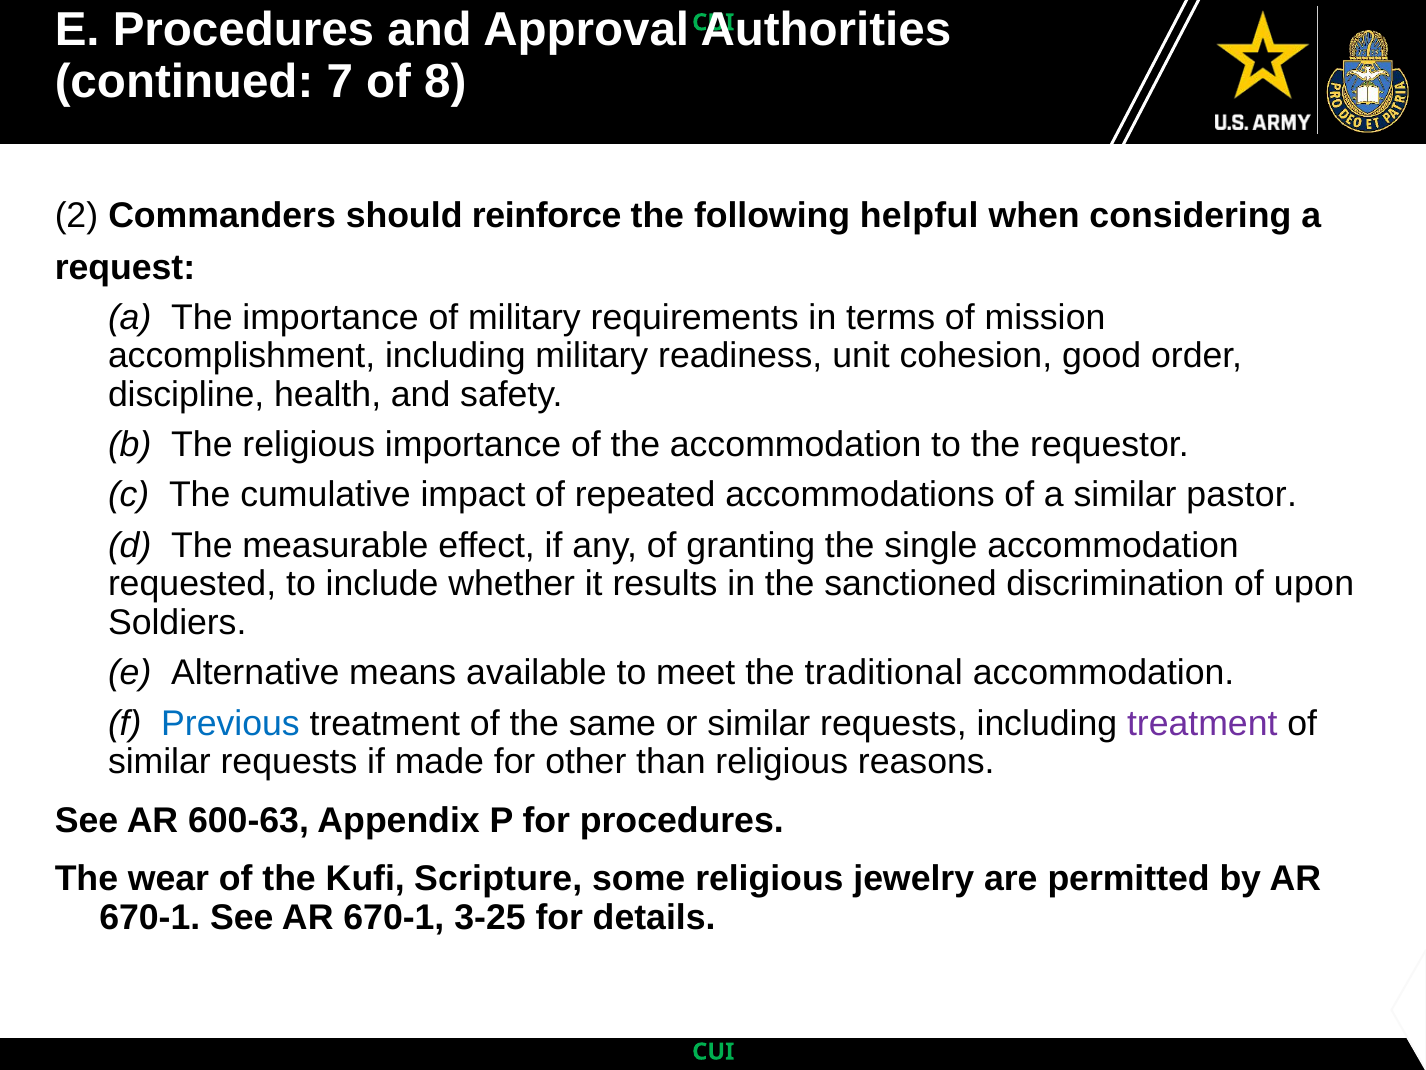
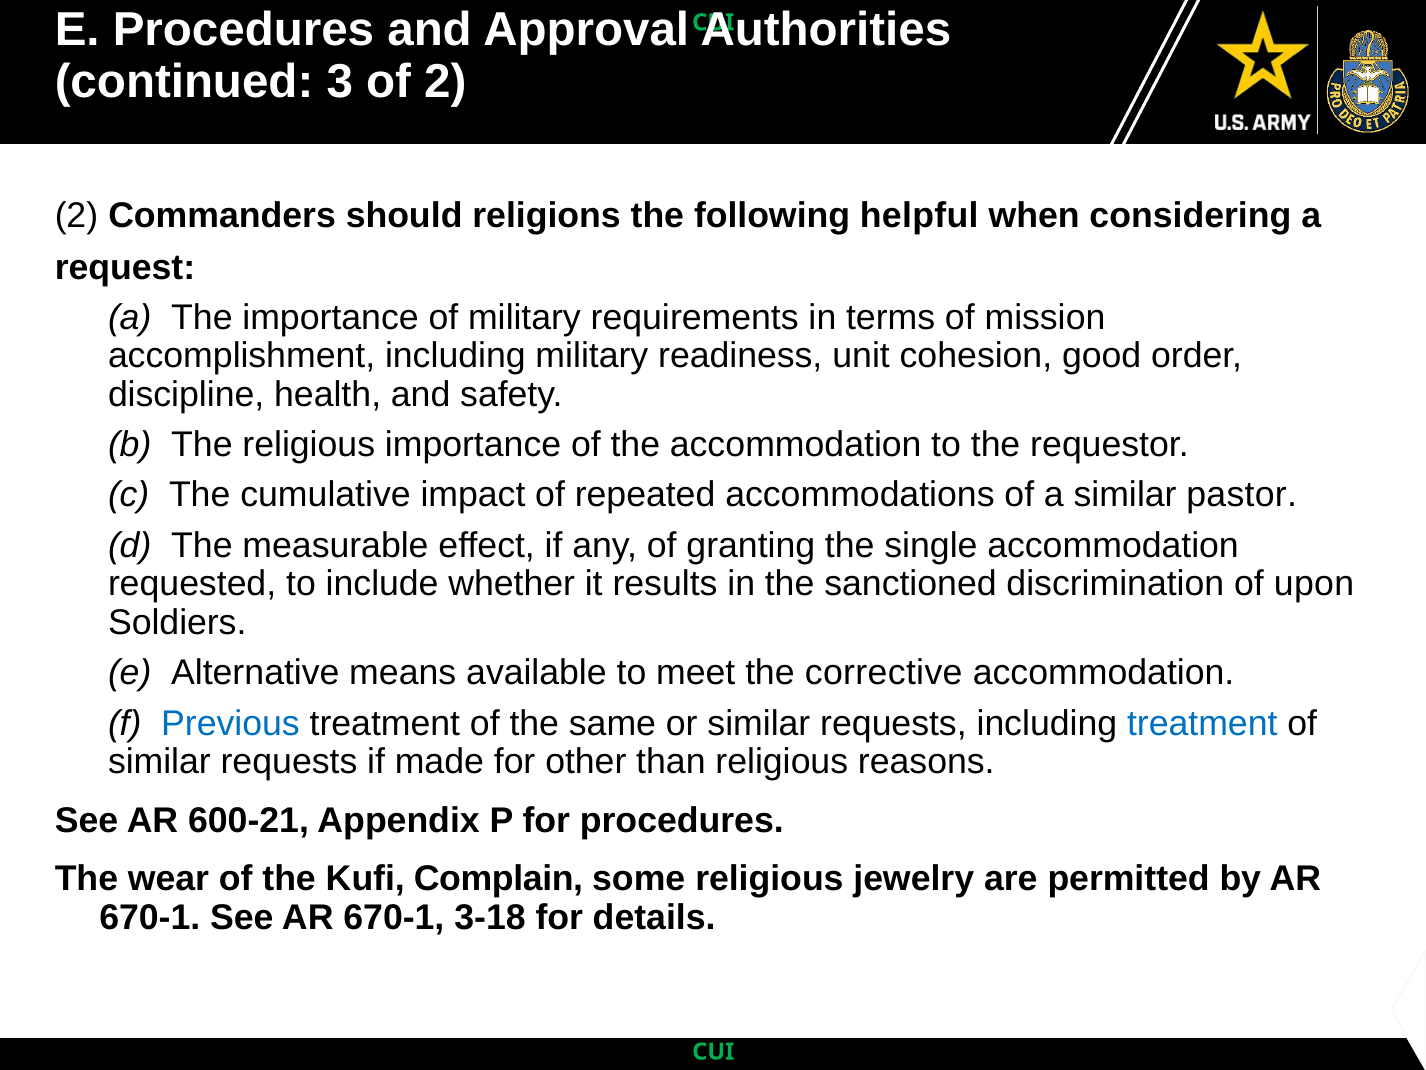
7: 7 -> 3 (340, 81)
of 8: 8 -> 2 (445, 81)
reinforce: reinforce -> religions (547, 216)
traditional: traditional -> corrective (884, 673)
treatment colour: purple -> blue (1202, 723)
600-63: 600-63 -> 600-21 (249, 820)
Scripture: Scripture -> Complain (498, 878)
3-25: 3-25 -> 3-18 (490, 917)
